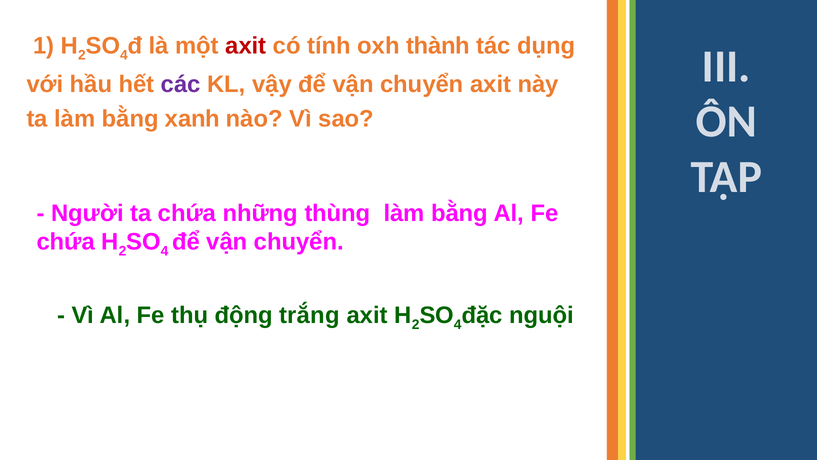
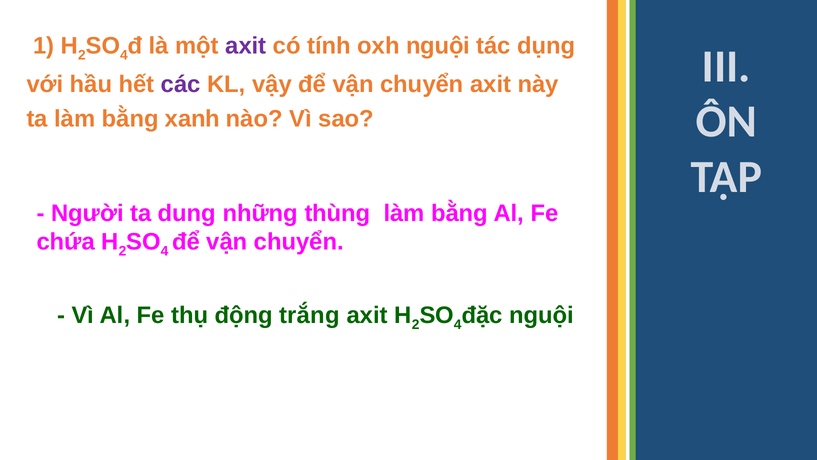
axit colour: red -> purple (246, 46)
oxh thành: thành -> nguội (438, 46)
ta chứa: chứa -> dung (187, 213)
